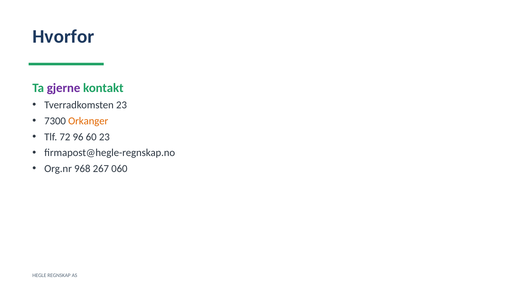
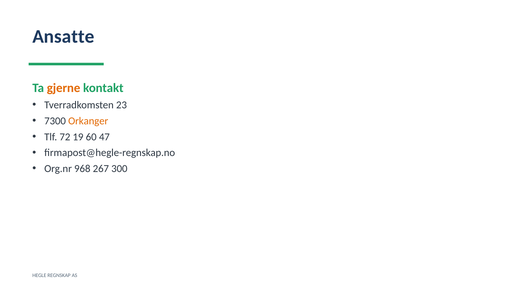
Hvorfor: Hvorfor -> Ansatte (63, 36)
gjerne colour: purple -> orange (64, 88)
96: 96 -> 19 (78, 136)
60 23: 23 -> 47 (104, 136)
060: 060 -> 300 (119, 168)
